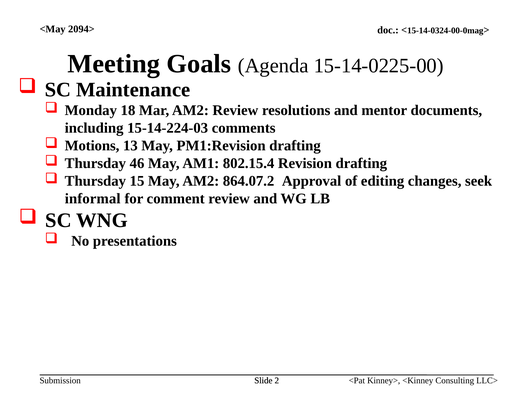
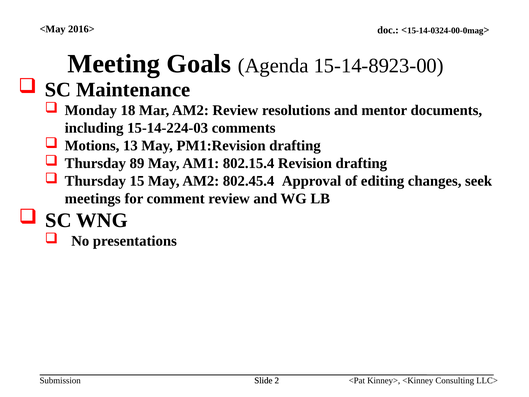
2094>: 2094> -> 2016> (81, 29)
15-14-0225-00: 15-14-0225-00 -> 15-14-8923-00 (379, 65)
46: 46 -> 89 (137, 163)
864.07.2: 864.07.2 -> 802.45.4 (249, 181)
informal: informal -> meetings (93, 199)
